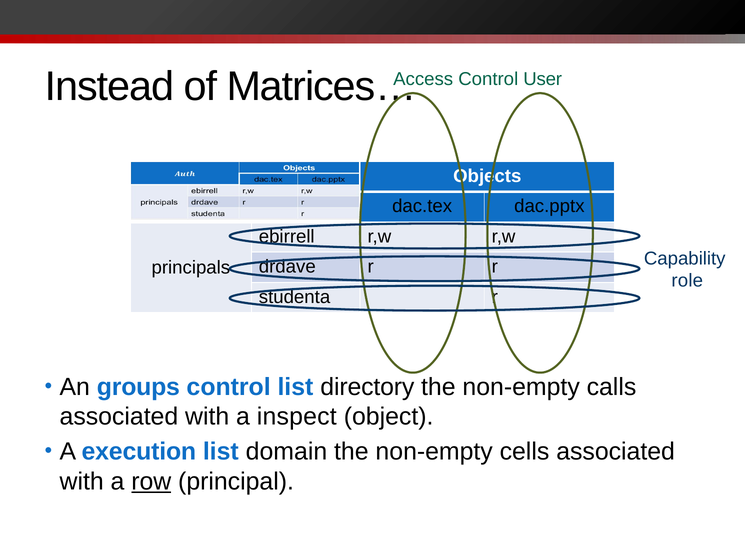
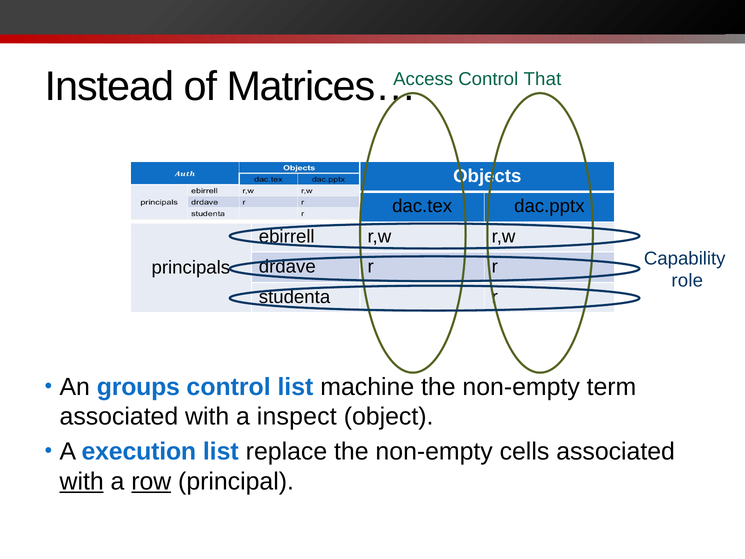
User: User -> That (542, 79)
directory: directory -> machine (367, 387)
calls: calls -> term (611, 387)
domain: domain -> replace (286, 451)
with underline: none -> present (82, 481)
